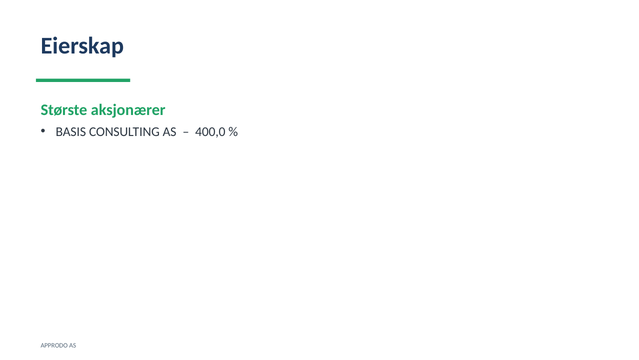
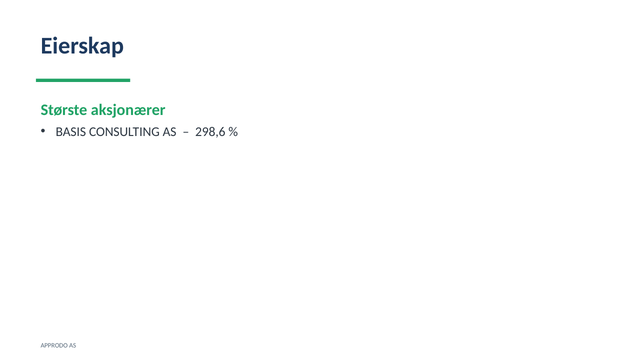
400,0: 400,0 -> 298,6 (210, 131)
